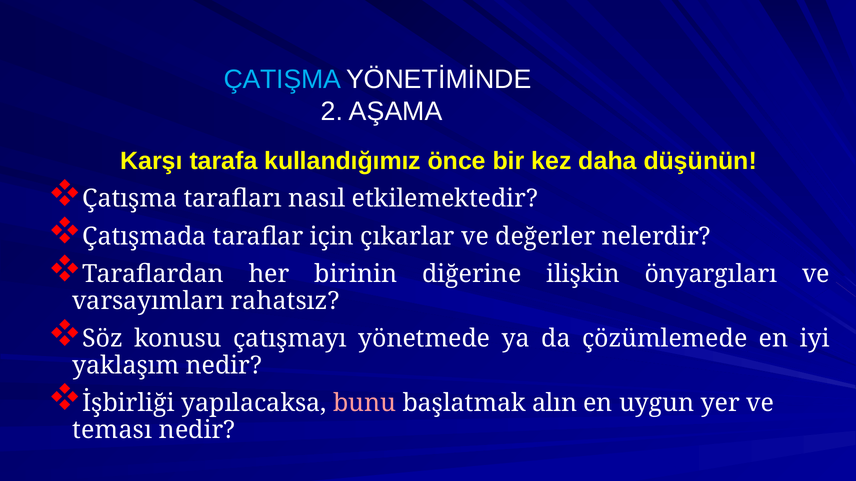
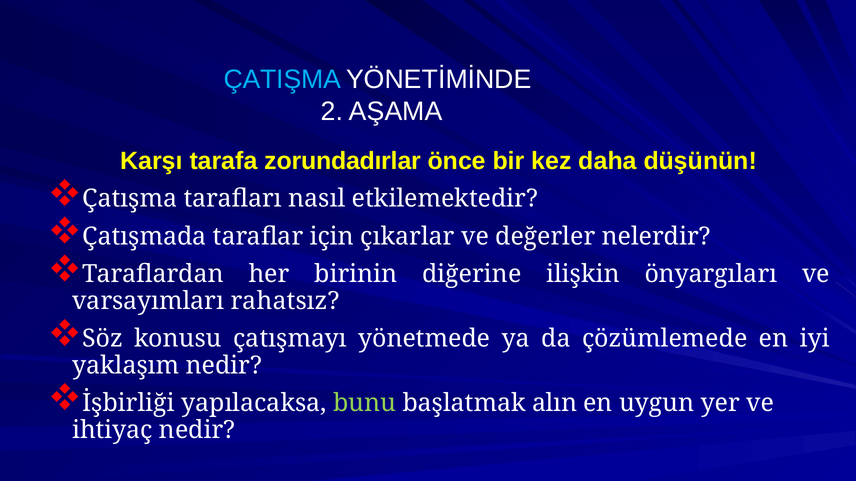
kullandığımız: kullandığımız -> zorundadırlar (343, 161)
bunu colour: pink -> light green (365, 403)
teması: teması -> ihtiyaç (112, 430)
